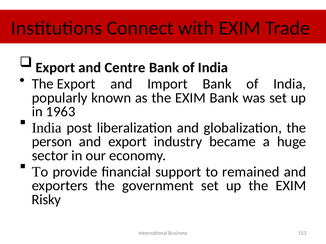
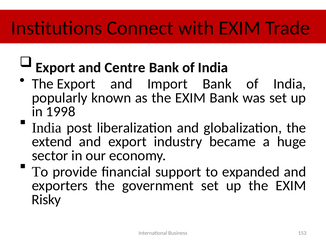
1963: 1963 -> 1998 (61, 112)
person: person -> extend (52, 142)
remained: remained -> expanded (251, 172)
